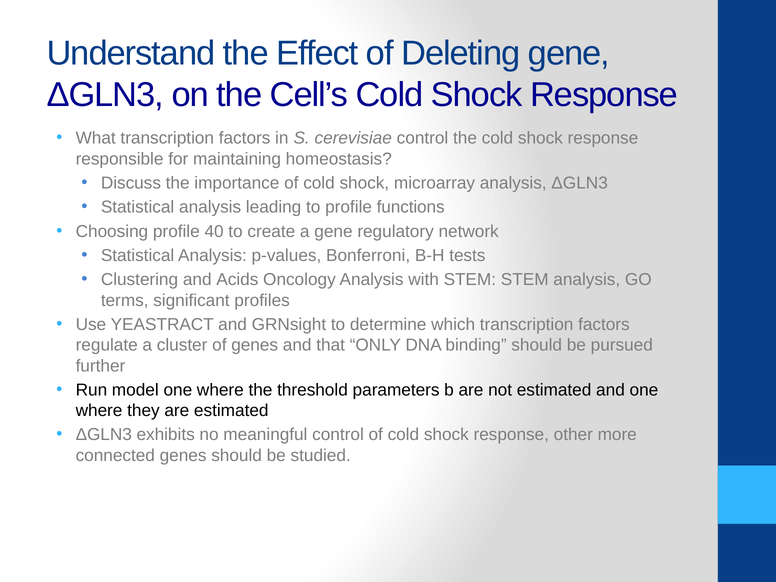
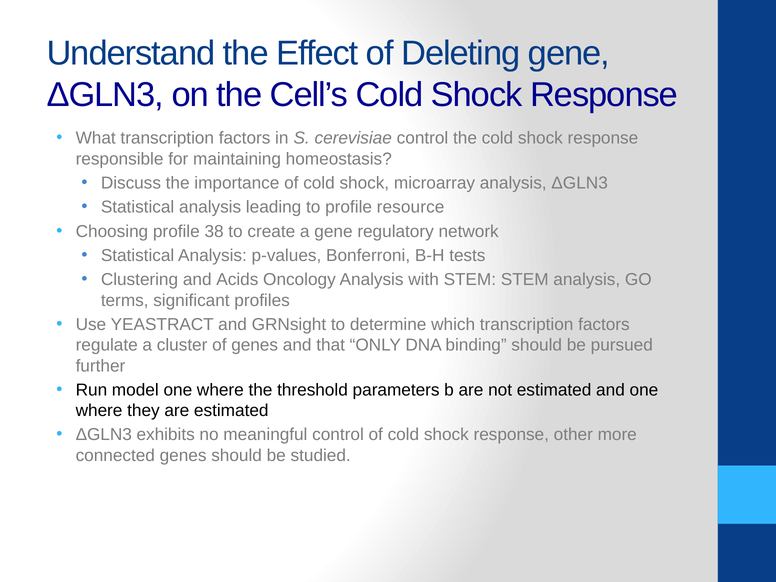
functions: functions -> resource (411, 207)
40: 40 -> 38 (214, 231)
